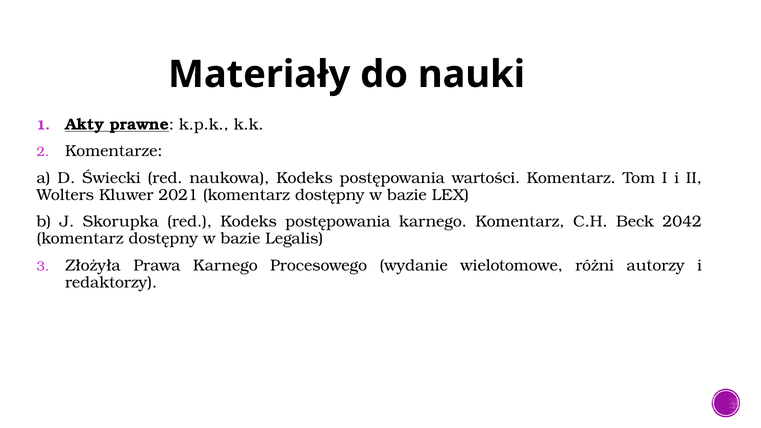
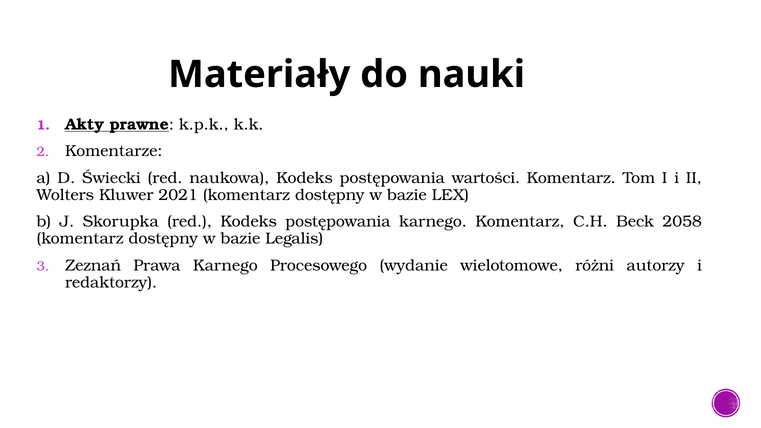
2042: 2042 -> 2058 (682, 222)
Złożyła: Złożyła -> Zeznań (93, 265)
